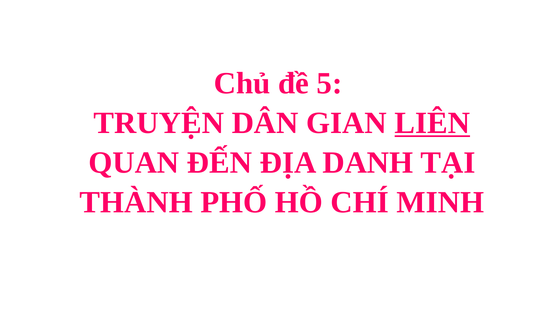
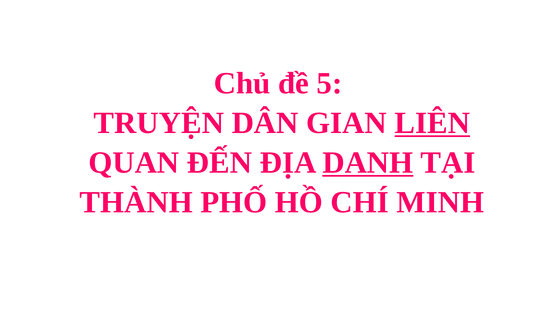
DANH underline: none -> present (368, 162)
